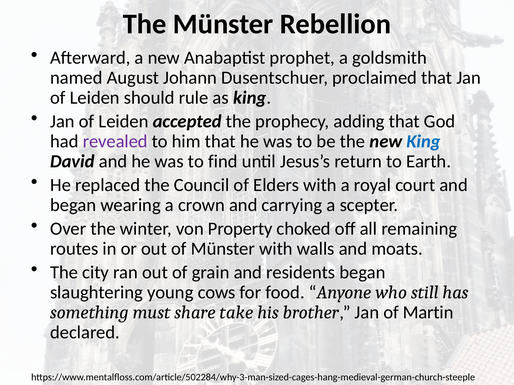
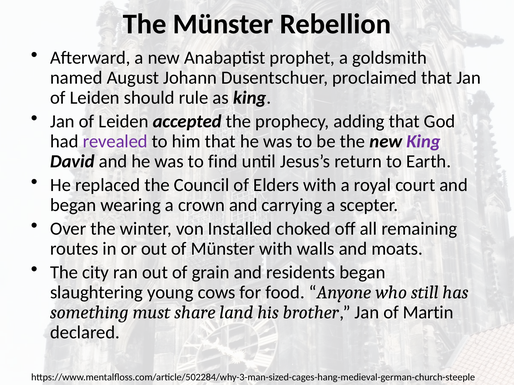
King colour: blue -> purple (424, 142)
Property: Property -> Installed (240, 229)
take: take -> land (236, 313)
